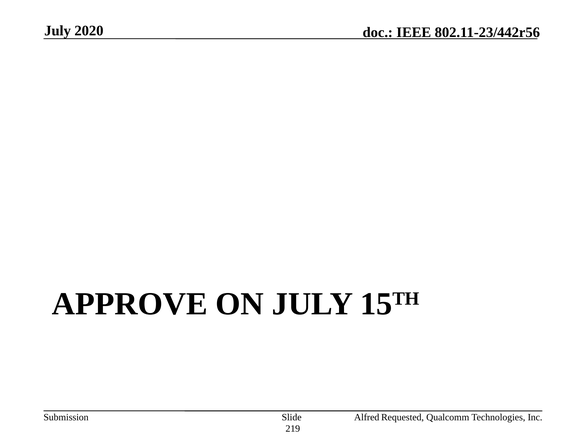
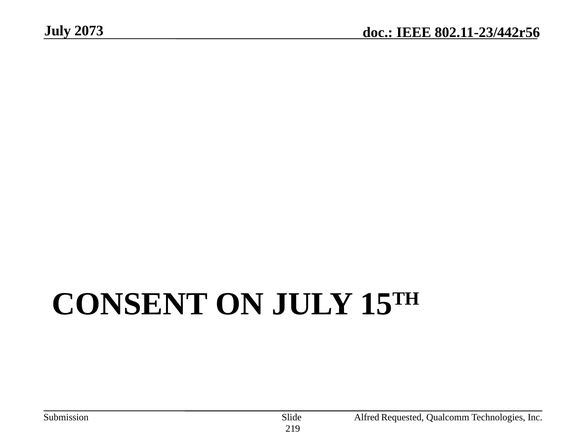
2020: 2020 -> 2073 (89, 31)
APPROVE: APPROVE -> CONSENT (130, 305)
